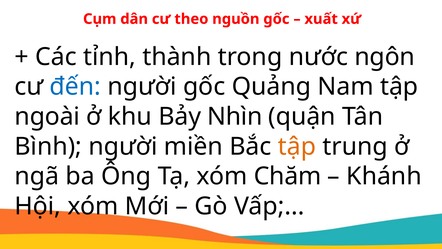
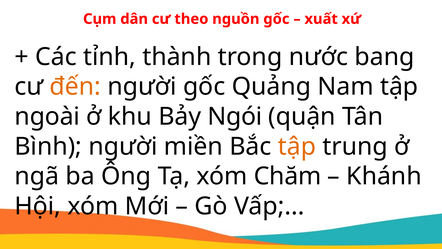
ngôn: ngôn -> bang (385, 57)
đến colour: blue -> orange (75, 87)
Nhìn: Nhìn -> Ngói (235, 116)
